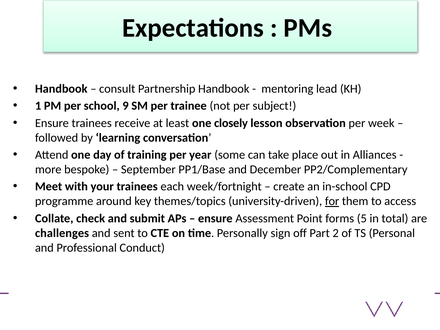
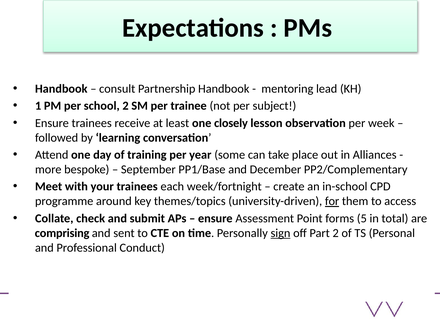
school 9: 9 -> 2 (126, 106)
challenges: challenges -> comprising (62, 233)
sign underline: none -> present (280, 233)
